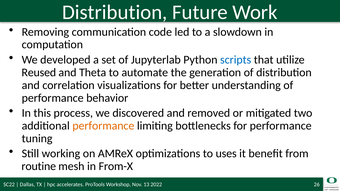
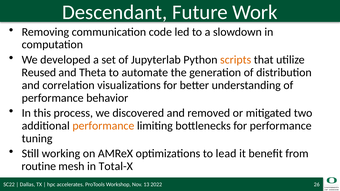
Distribution: Distribution -> Descendant (115, 12)
scripts colour: blue -> orange (236, 60)
uses: uses -> lead (226, 154)
From-X: From-X -> Total-X (116, 166)
